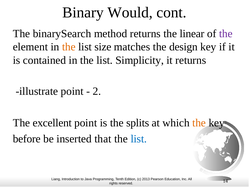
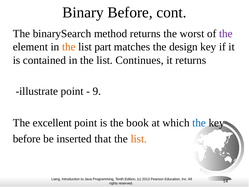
Binary Would: Would -> Before (130, 12)
linear: linear -> worst (192, 34)
size: size -> part (103, 47)
Simplicity: Simplicity -> Continues (140, 60)
2: 2 -> 9 (97, 91)
splits: splits -> book (138, 123)
the colour: orange -> blue (199, 123)
list colour: blue -> orange (139, 139)
